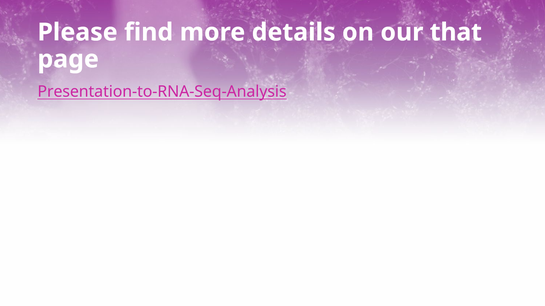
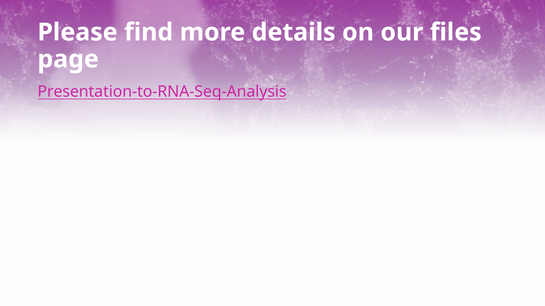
that: that -> files (456, 32)
